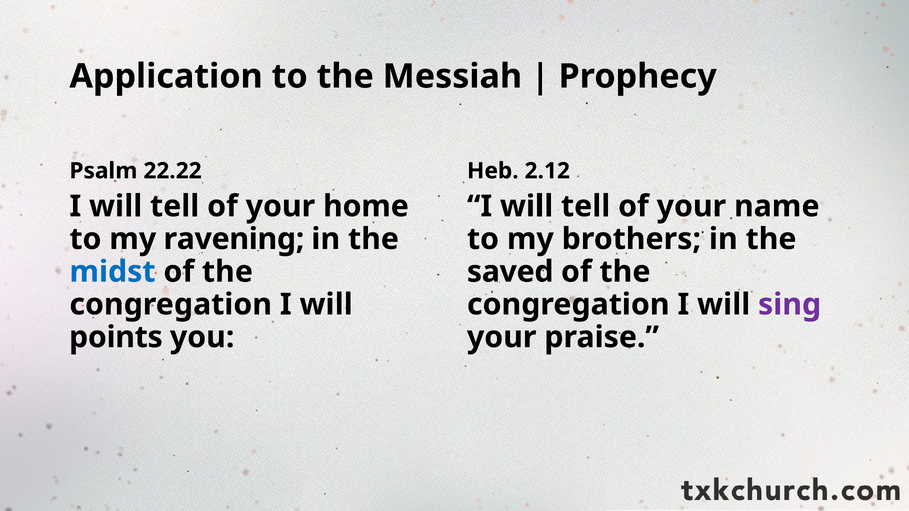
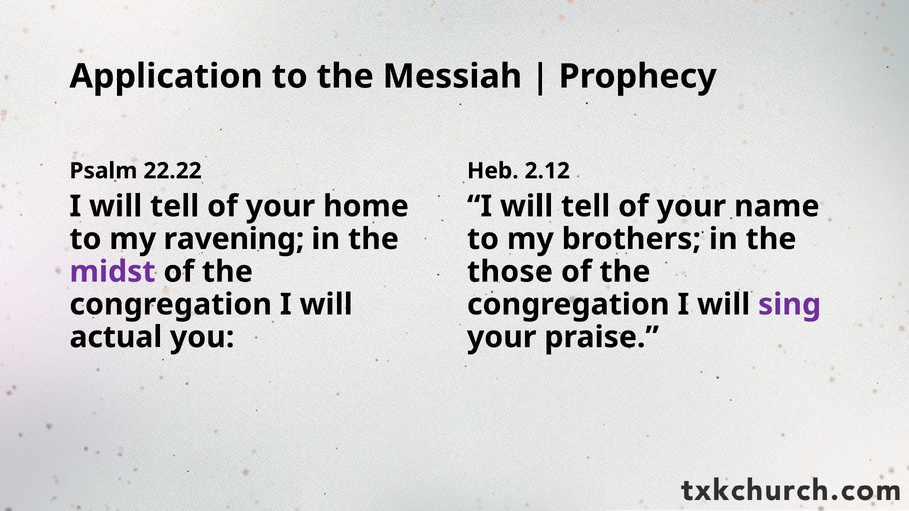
midst colour: blue -> purple (112, 272)
saved: saved -> those (510, 272)
points: points -> actual (116, 337)
